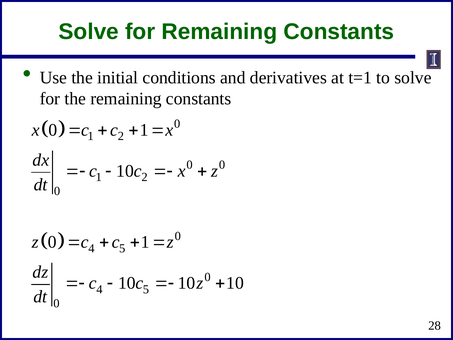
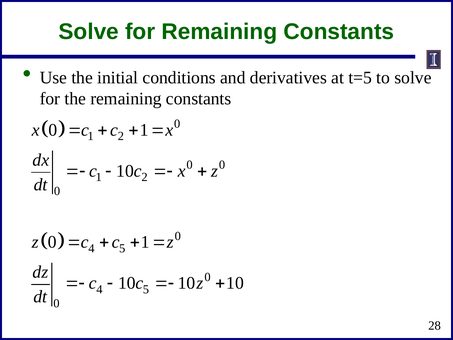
t=1: t=1 -> t=5 (360, 78)
